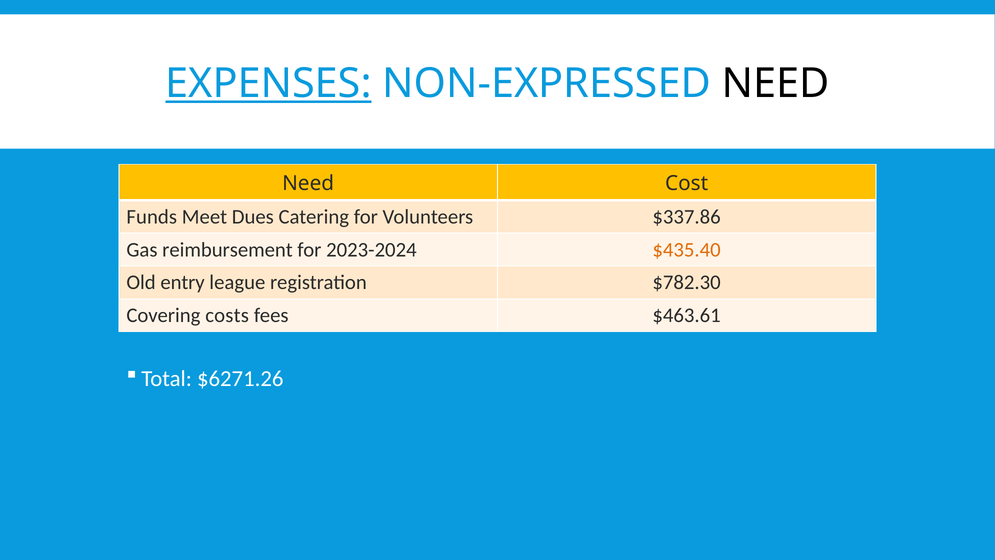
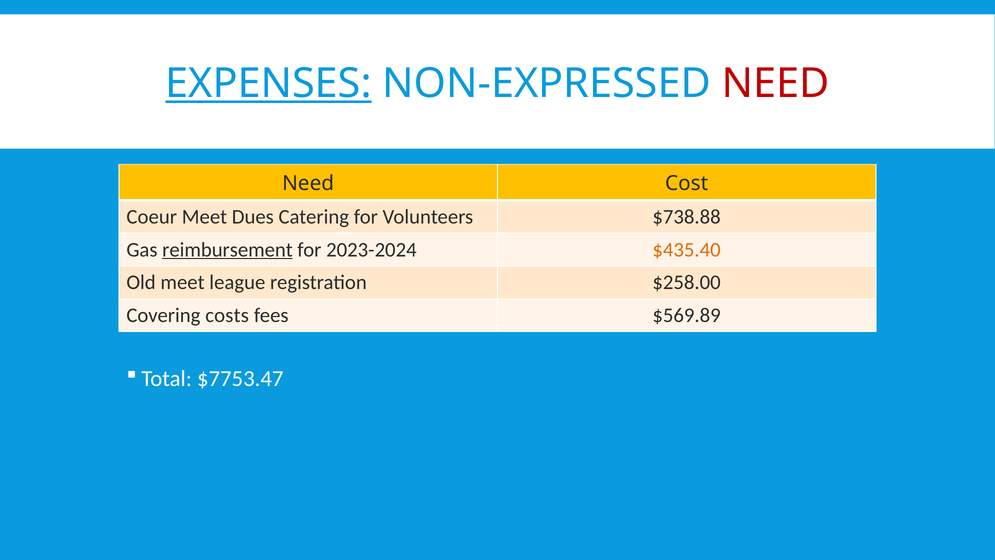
NEED colour: black -> red (776, 84)
Funds: Funds -> Coeur (152, 217)
$337.86: $337.86 -> $738.88 (687, 217)
reimbursement underline: none -> present (227, 250)
Old entry: entry -> meet (183, 282)
$782.30: $782.30 -> $258.00 (687, 282)
$463.61: $463.61 -> $569.89 (687, 315)
$6271.26: $6271.26 -> $7753.47 (240, 378)
